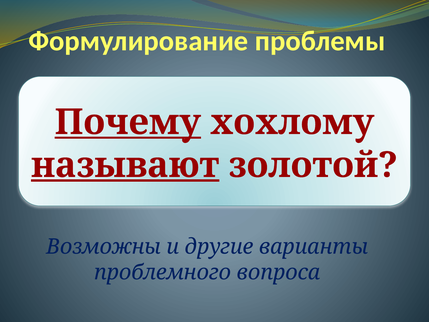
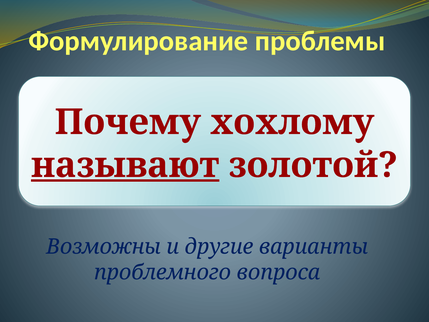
Почему underline: present -> none (128, 122)
